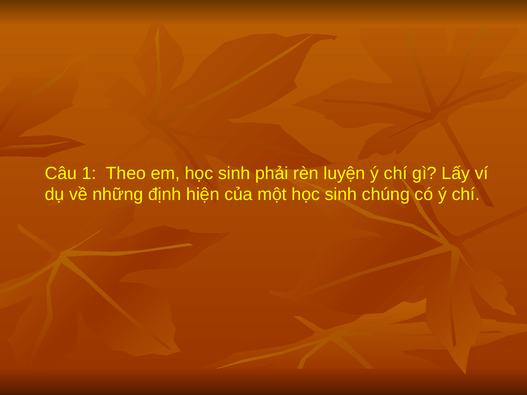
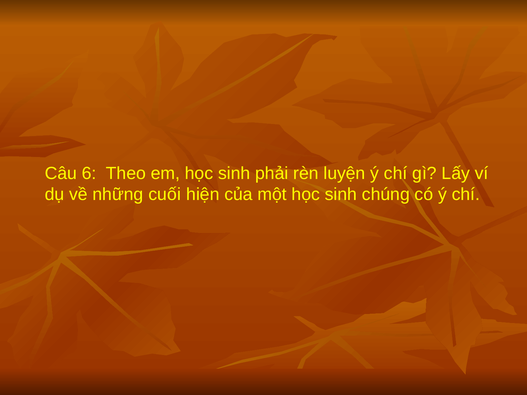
1: 1 -> 6 (89, 173)
định: định -> cuối (165, 194)
